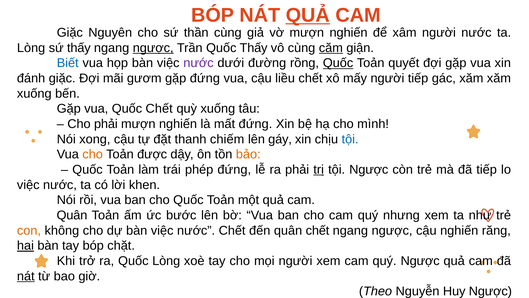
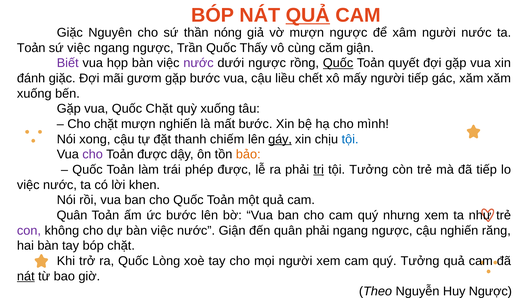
thần cùng: cùng -> nóng (228, 33)
vờ mượn nghiến: nghiến -> ngược (348, 33)
Lòng: Lòng -> Toản (31, 48)
sứ thấy: thấy -> việc (79, 48)
ngược underline: present -> none (153, 48)
căm underline: present -> none (331, 48)
Biết colour: blue -> purple (68, 63)
dưới đường: đường -> ngược (267, 63)
gặp đứng: đứng -> bước (205, 78)
Quốc Chết: Chết -> Chặt (159, 109)
Cho phải: phải -> chặt (106, 124)
mất đứng: đứng -> bước (256, 124)
gáy underline: none -> present (280, 139)
cho colour: orange -> purple (93, 155)
phép đứng: đứng -> được (234, 170)
tội Ngược: Ngược -> Tưởng (369, 170)
con colour: orange -> purple (29, 231)
nước Chết: Chết -> Giận (232, 231)
quân chết: chết -> phải (318, 231)
hai underline: present -> none (25, 246)
quý Ngược: Ngược -> Tưởng (420, 261)
